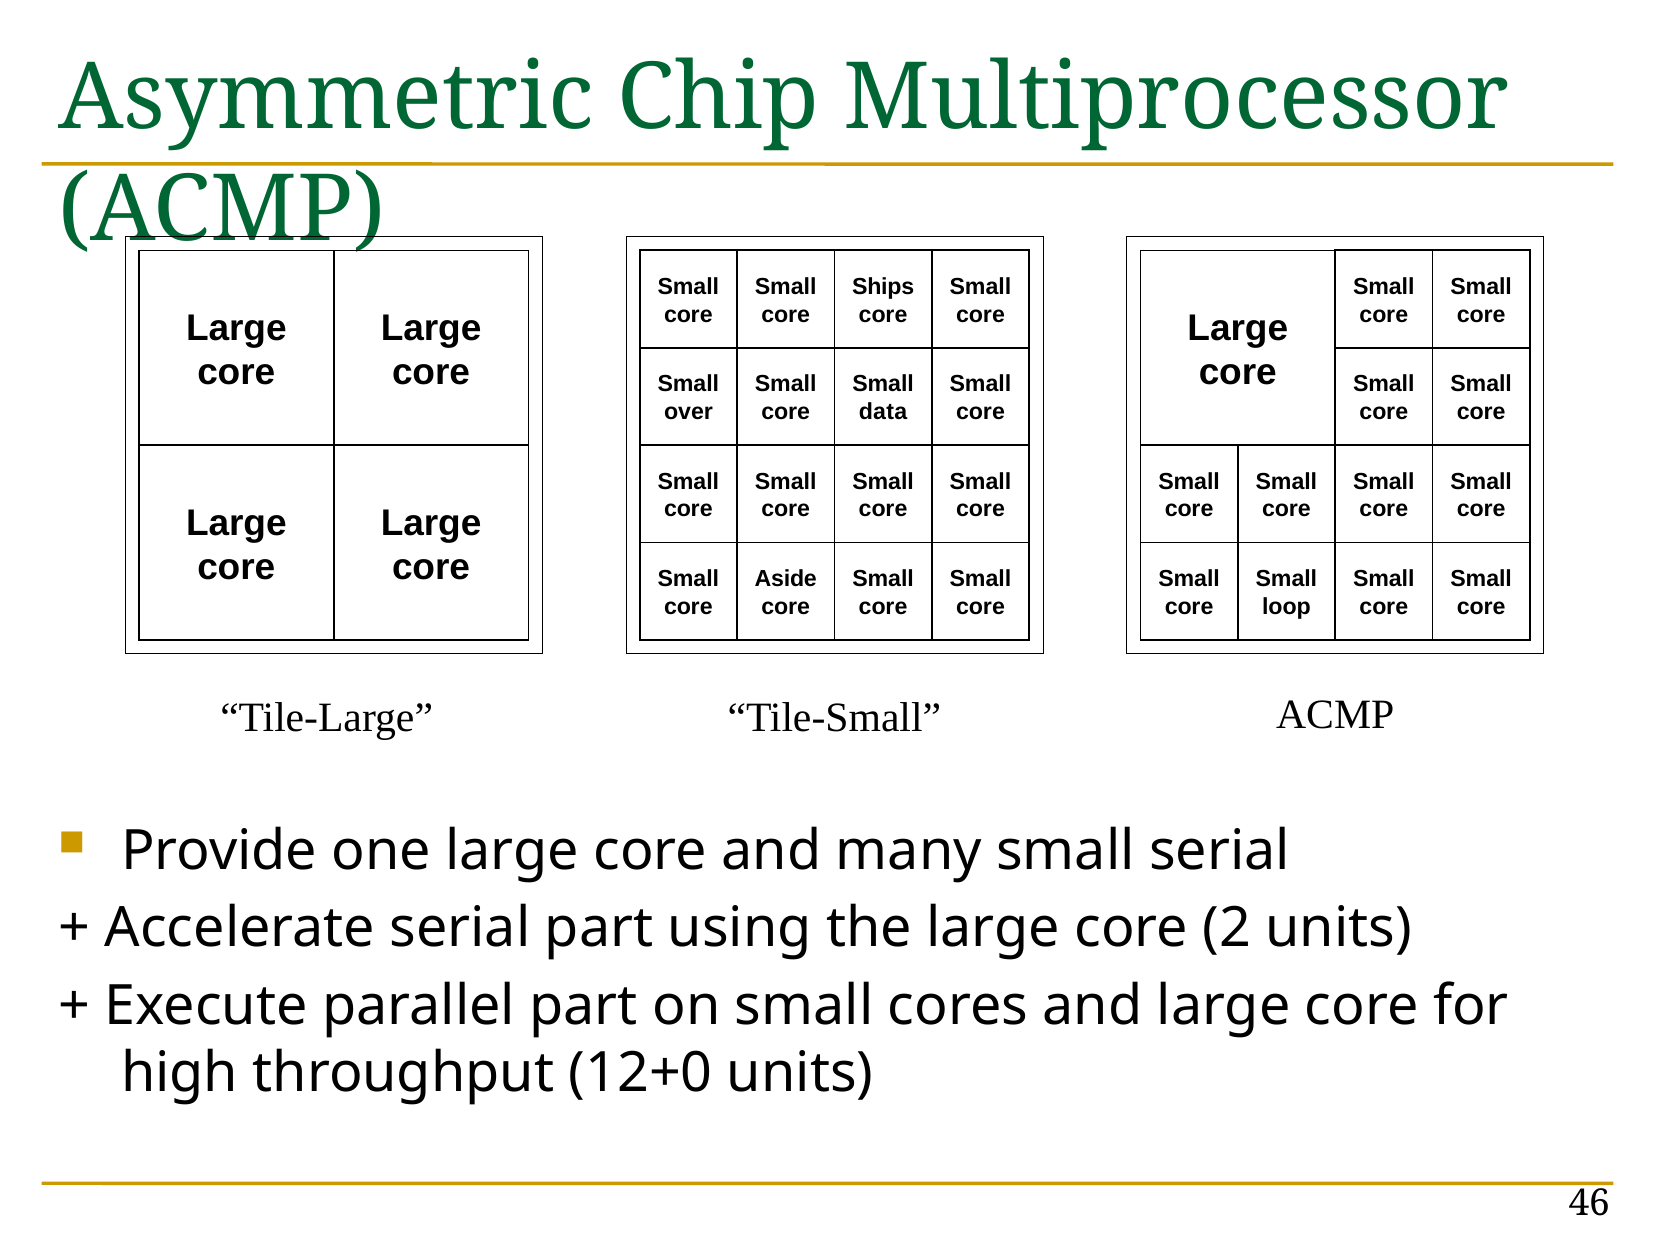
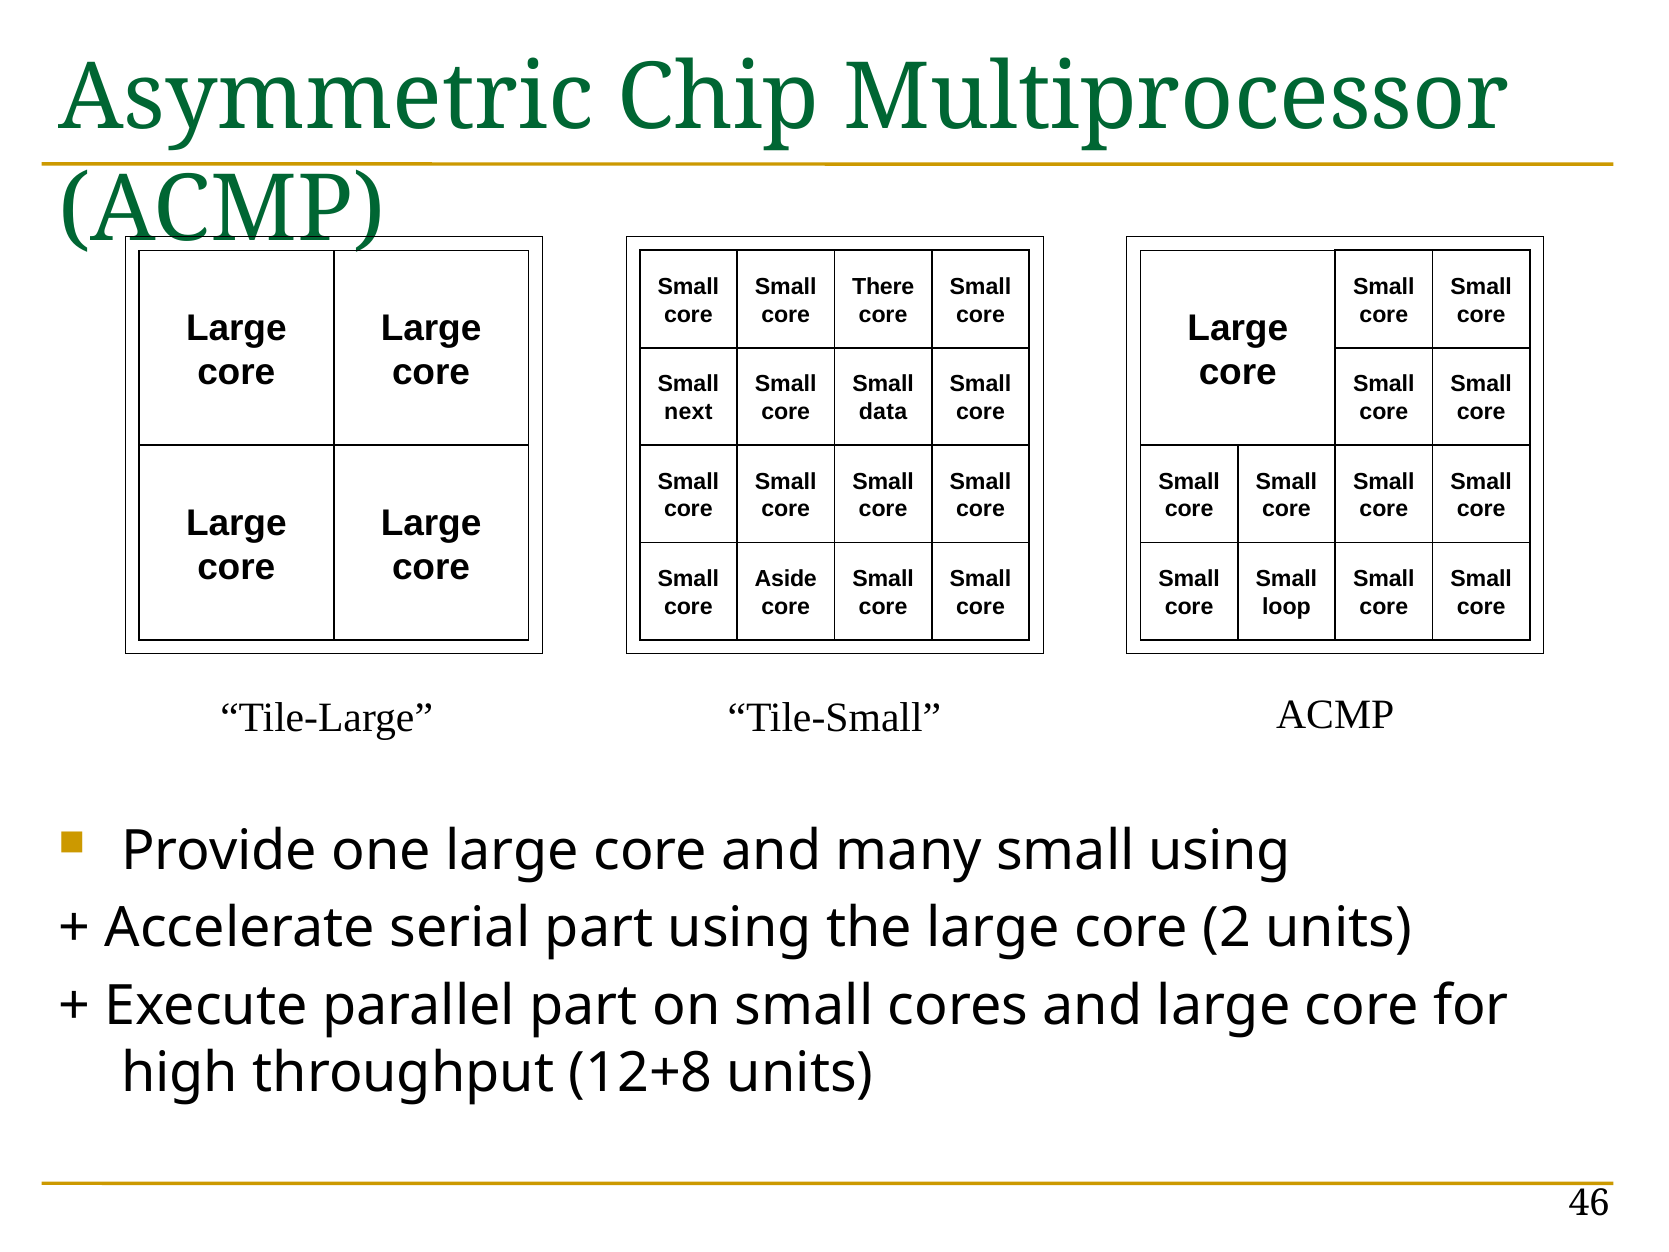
Ships: Ships -> There (883, 287)
over: over -> next (688, 412)
small serial: serial -> using (1220, 850)
12+0: 12+0 -> 12+8 (641, 1073)
